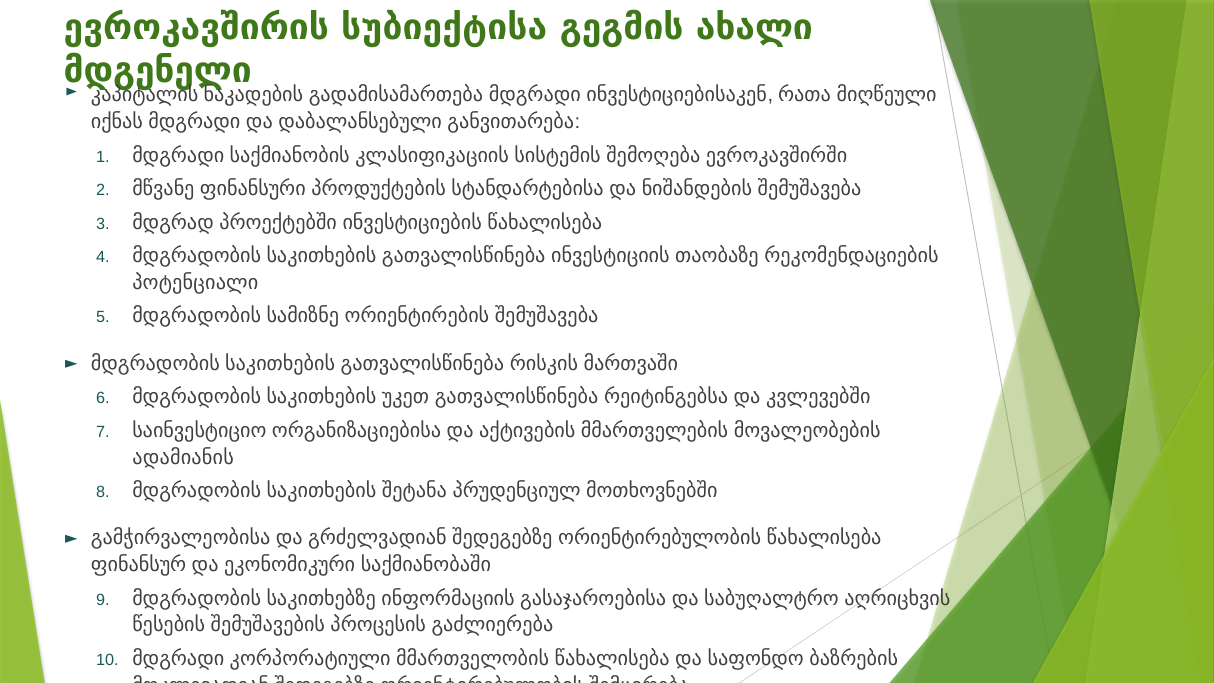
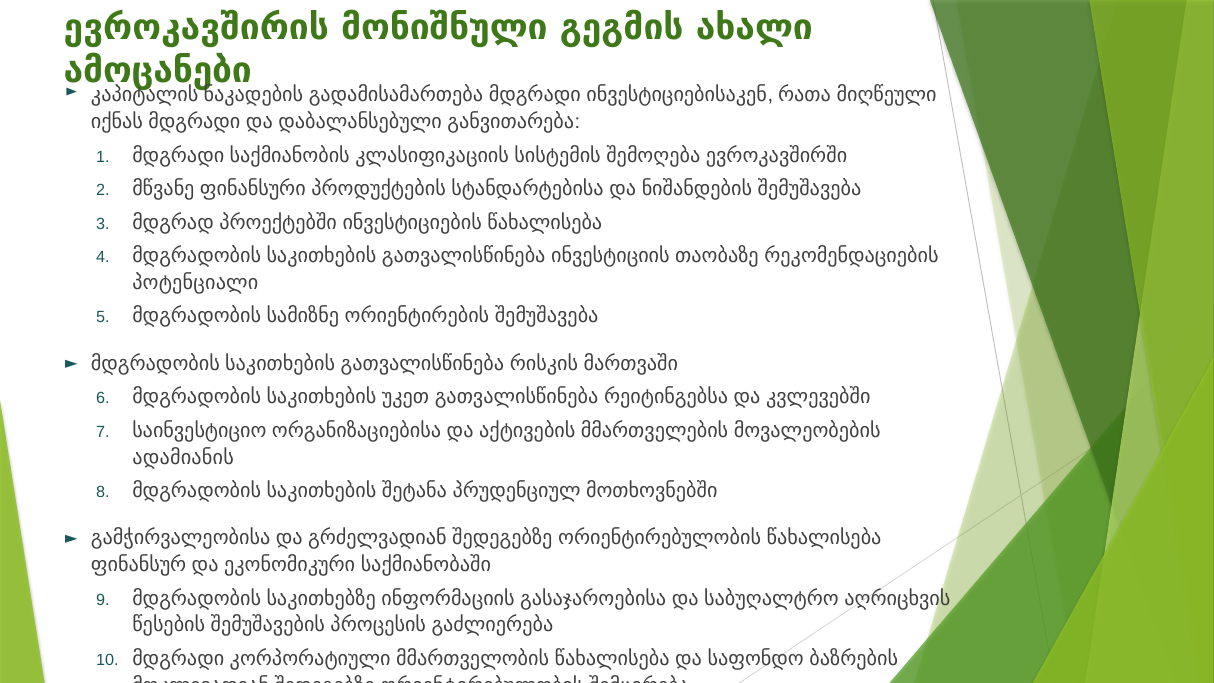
სუბიექტისა: სუბიექტისა -> მონიშნული (444, 28)
მდგენელი: მდგენელი -> ამოცანები (158, 71)
